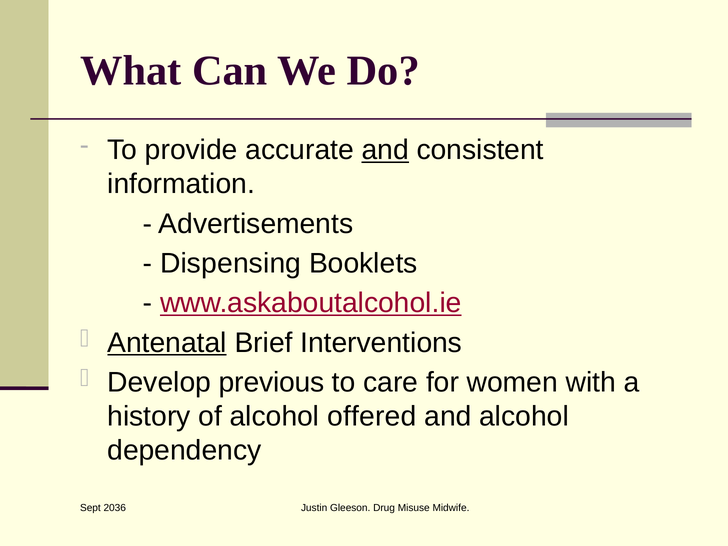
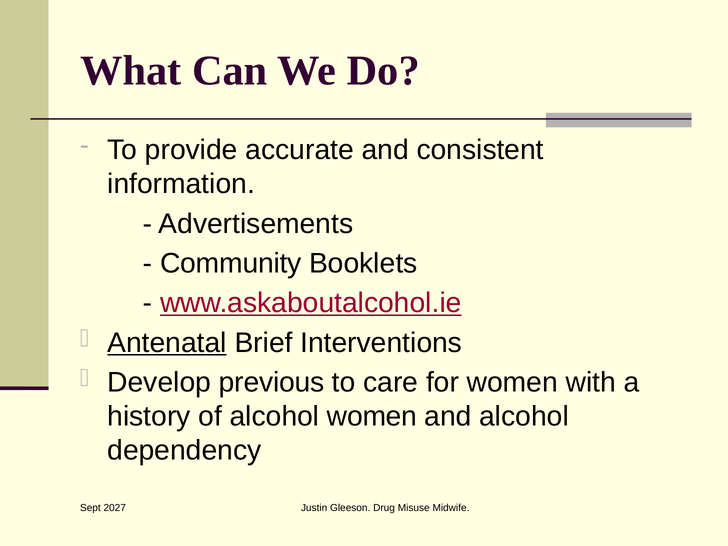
and underline: present -> none (385, 150)
Dispensing: Dispensing -> Community (231, 263)
alcohol offered: offered -> women (372, 416)
2036: 2036 -> 2027 (115, 508)
